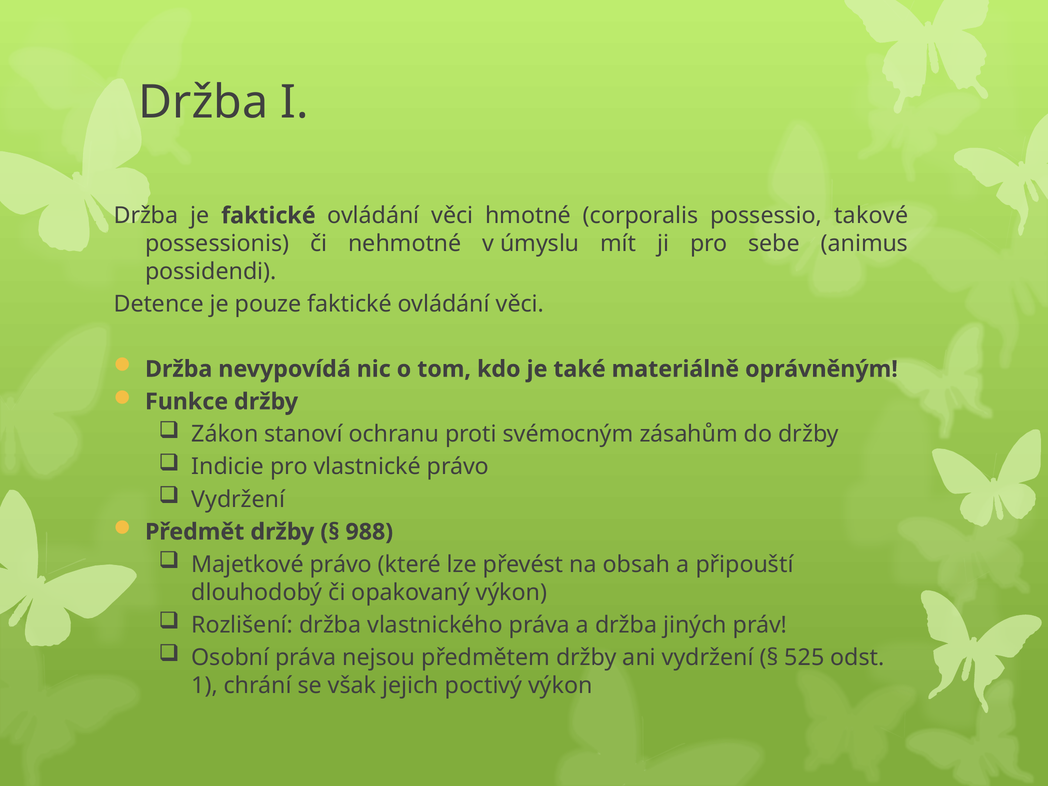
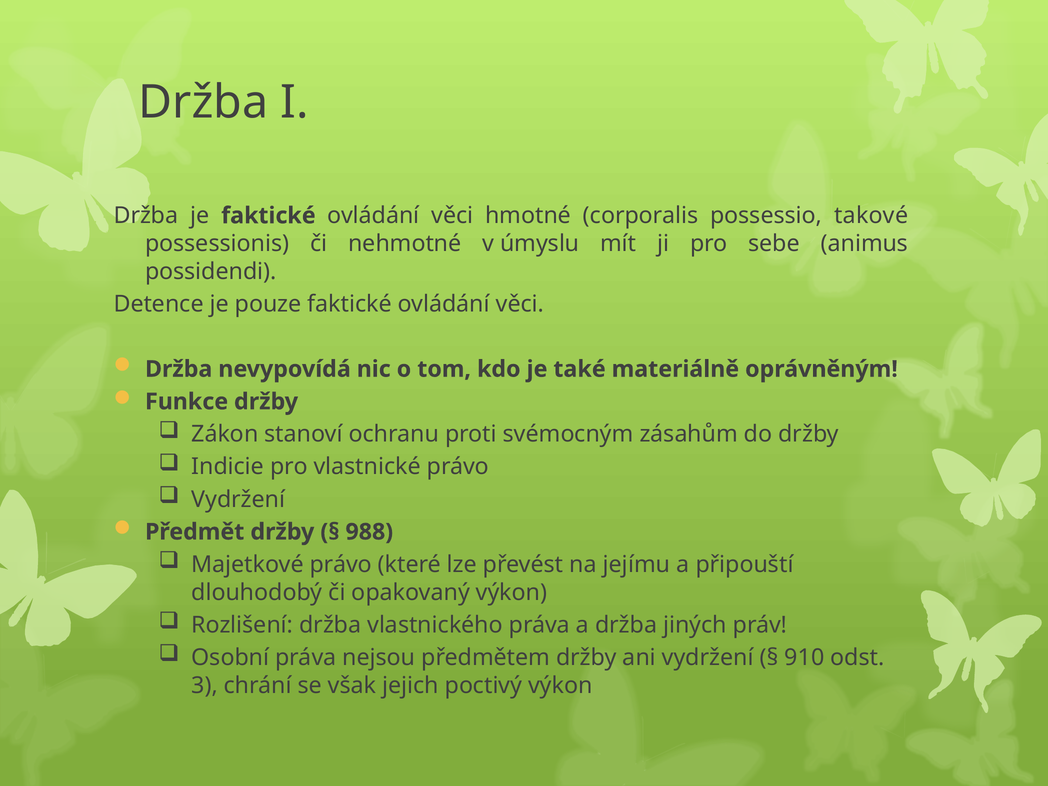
obsah: obsah -> jejímu (636, 564)
525: 525 -> 910 (804, 657)
1: 1 -> 3 (205, 685)
